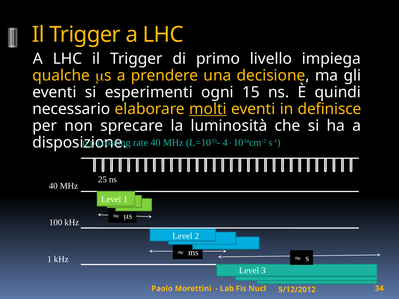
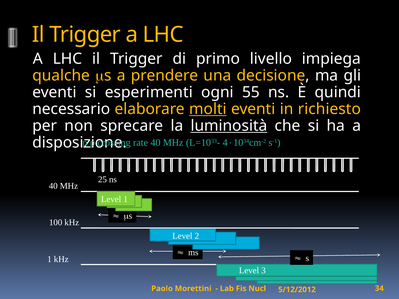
15: 15 -> 55 (251, 92)
definisce: definisce -> richiesto (329, 109)
luminosità underline: none -> present (229, 126)
